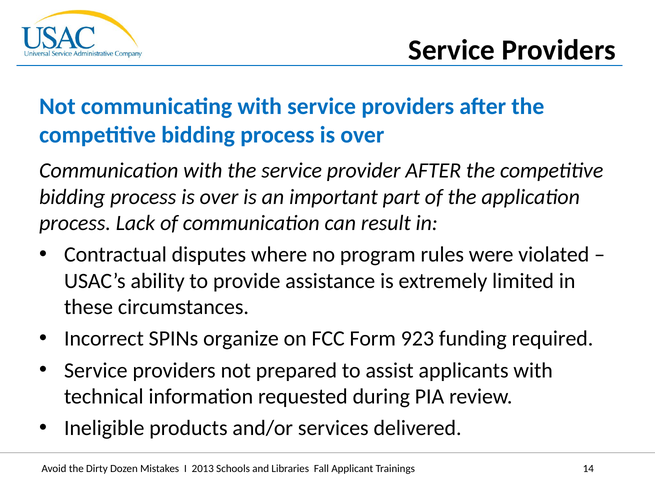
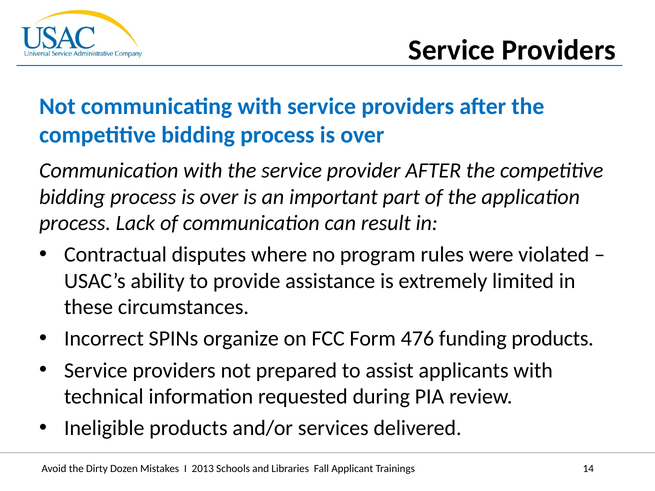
923: 923 -> 476 (417, 339)
funding required: required -> products (553, 339)
